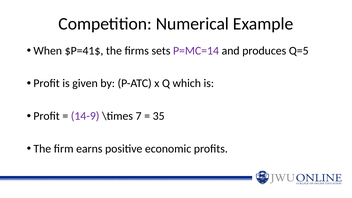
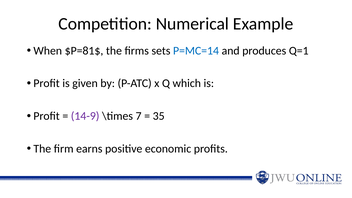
$P=41$: $P=41$ -> $P=81$ (84, 51)
P=MC=14 colour: purple -> blue (196, 51)
Q=5: Q=5 -> Q=1 (299, 51)
